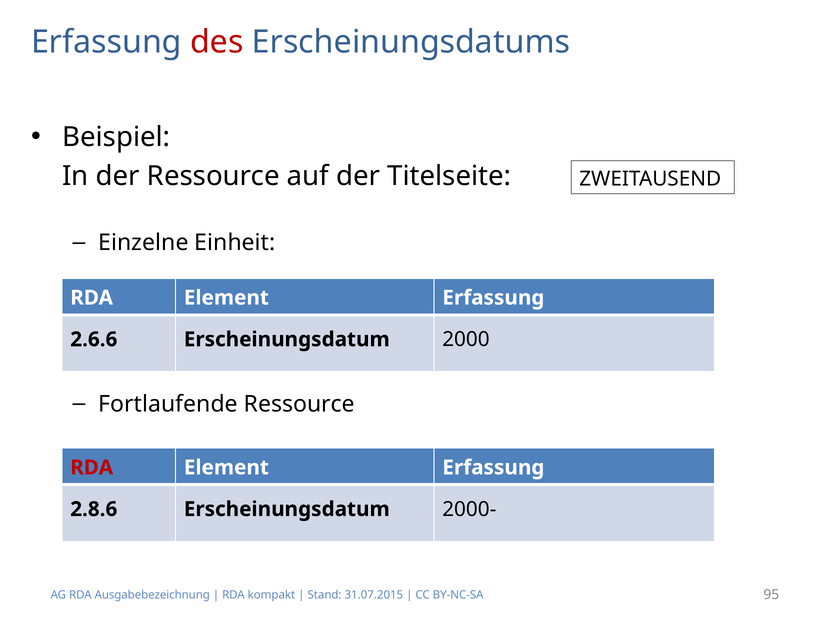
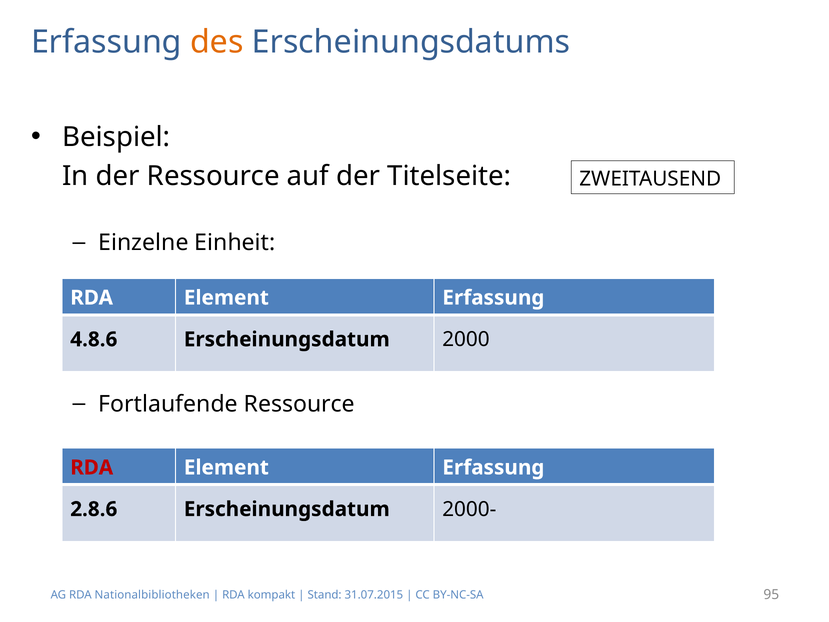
des colour: red -> orange (217, 42)
2.6.6: 2.6.6 -> 4.8.6 (94, 339)
Ausgabebezeichnung: Ausgabebezeichnung -> Nationalbibliotheken (152, 595)
